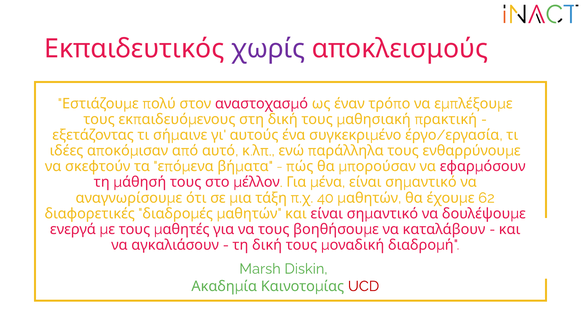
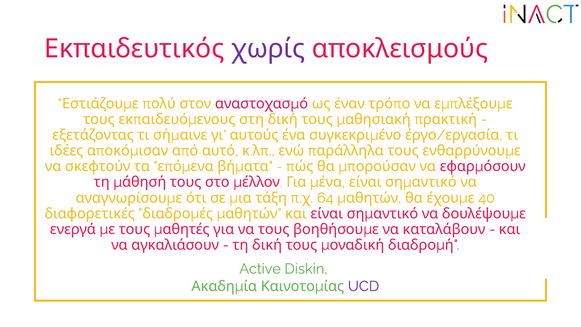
40: 40 -> 64 (325, 198)
62: 62 -> 40 (487, 198)
Marsh: Marsh -> Active (260, 269)
UCD colour: red -> purple (364, 286)
